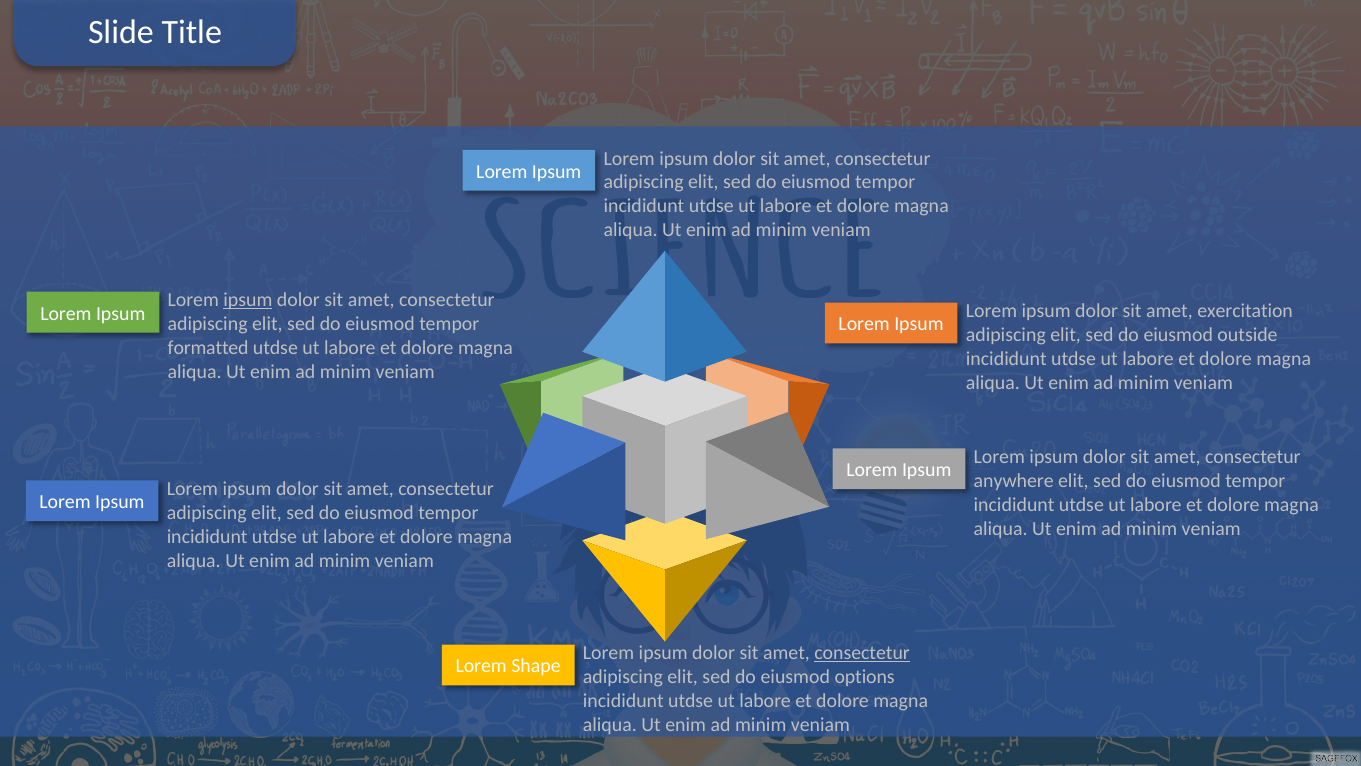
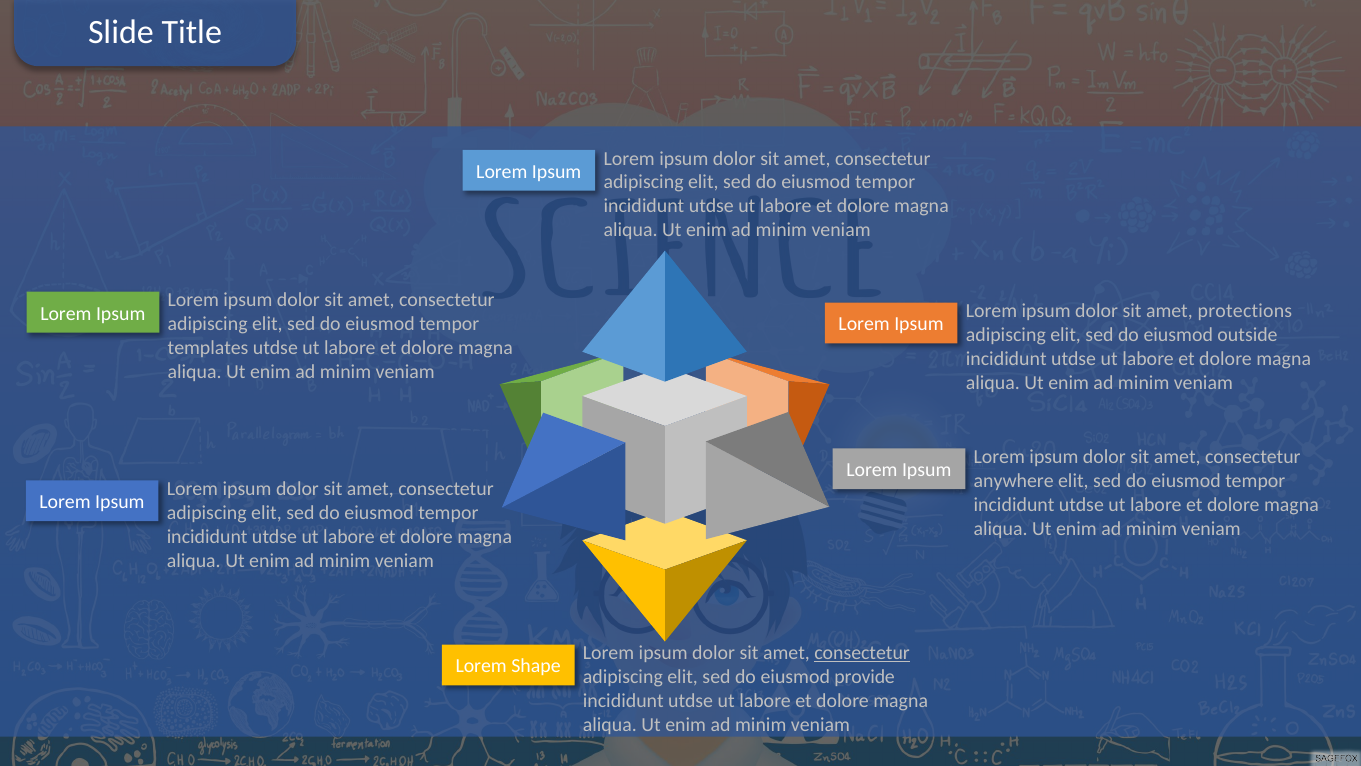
ipsum underline: present -> none (248, 300)
exercitation: exercitation -> protections (1245, 311)
formatted: formatted -> templates (208, 348)
options: options -> provide (865, 677)
